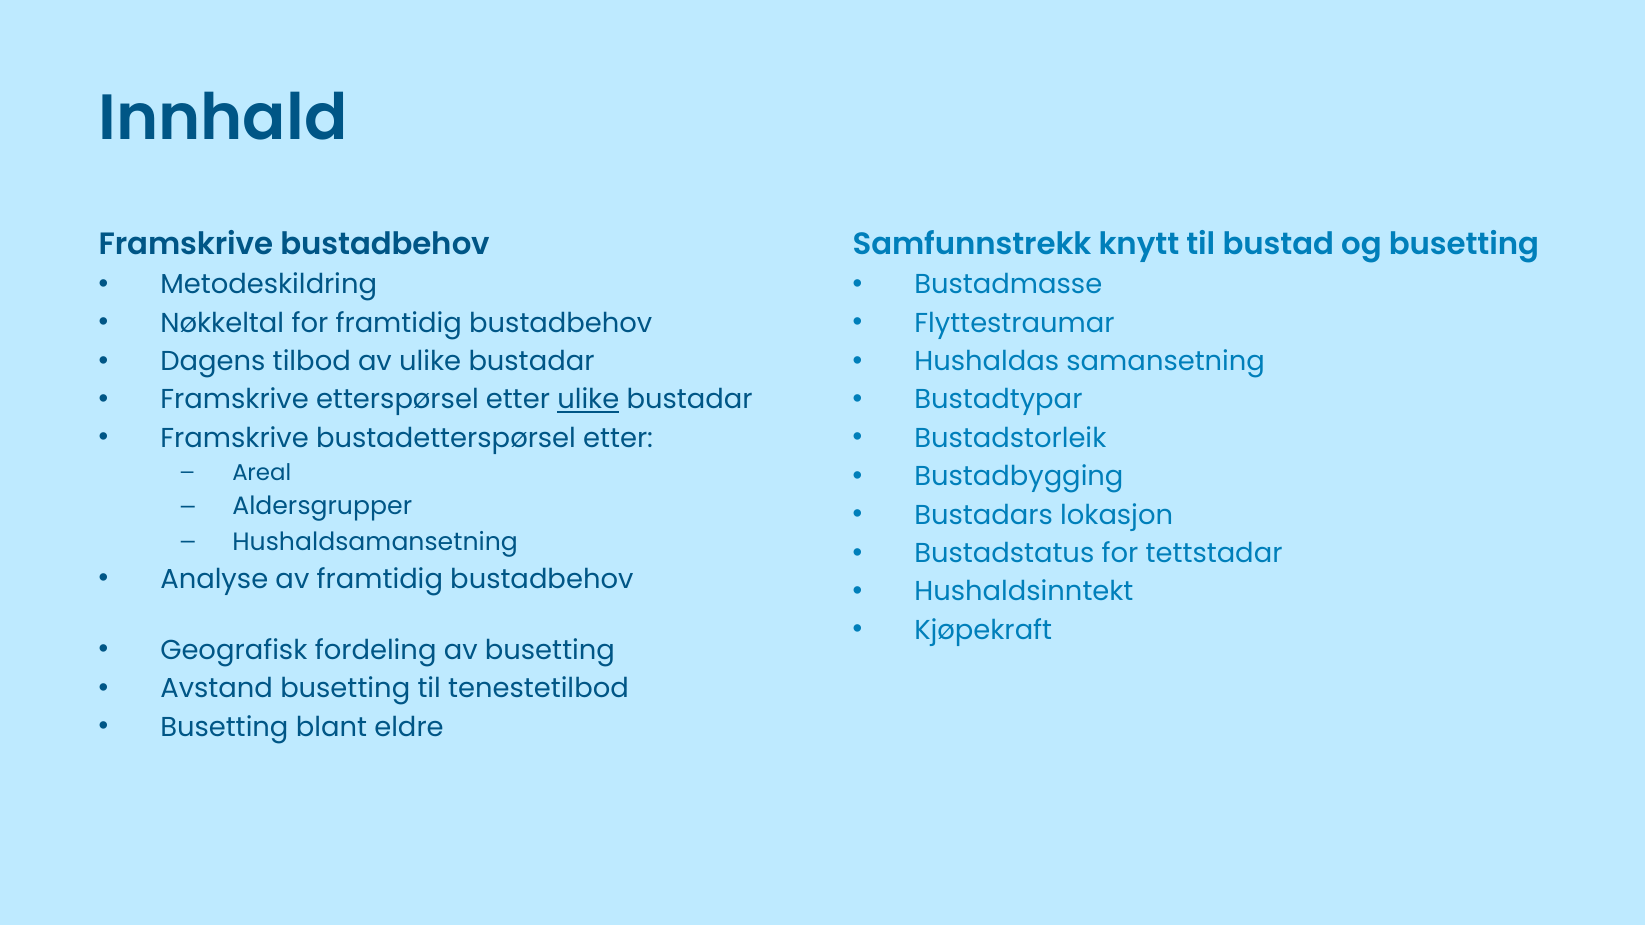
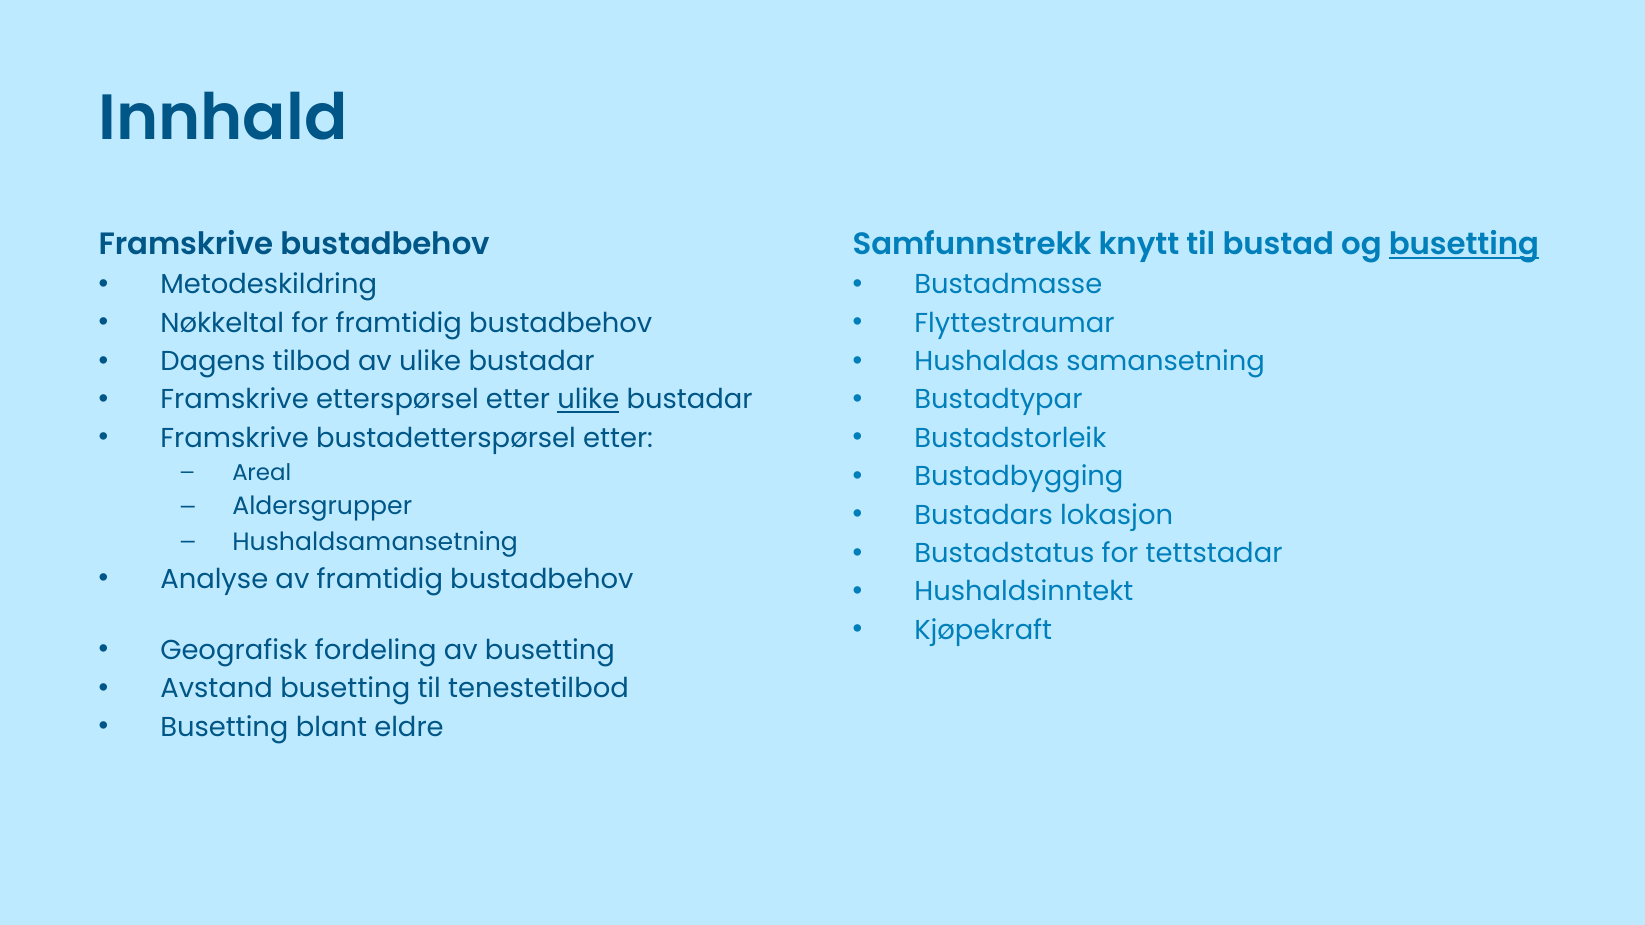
busetting underline: none -> present (1464, 245)
